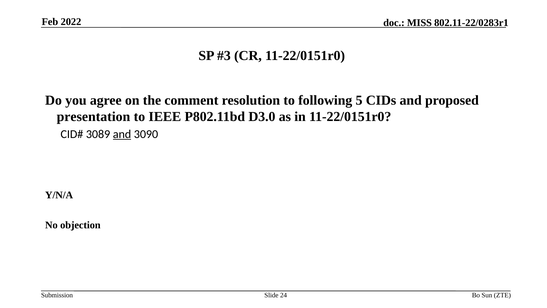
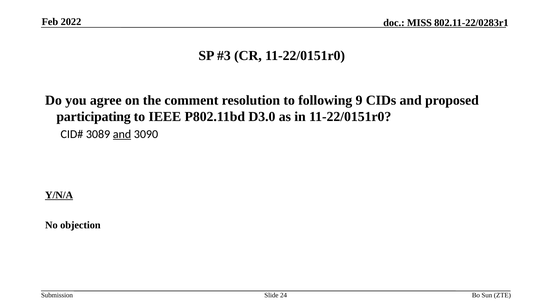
5: 5 -> 9 (359, 100)
presentation: presentation -> participating (94, 117)
Y/N/A underline: none -> present (59, 195)
